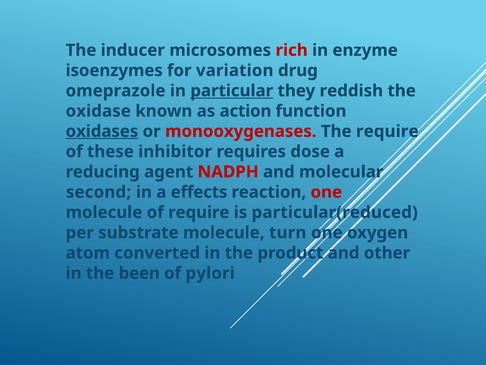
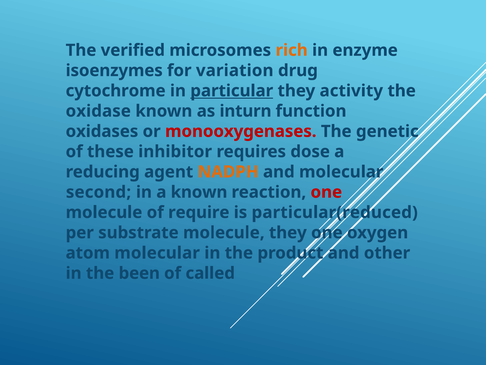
inducer: inducer -> verified (133, 50)
rich colour: red -> orange (292, 50)
omeprazole: omeprazole -> cytochrome (116, 91)
reddish: reddish -> activity (351, 91)
action: action -> inturn (246, 111)
oxidases underline: present -> none (102, 131)
The require: require -> genetic (387, 131)
NADPH colour: red -> orange (228, 172)
a effects: effects -> known (199, 192)
molecule turn: turn -> they (288, 232)
atom converted: converted -> molecular (157, 253)
pylori: pylori -> called (210, 273)
